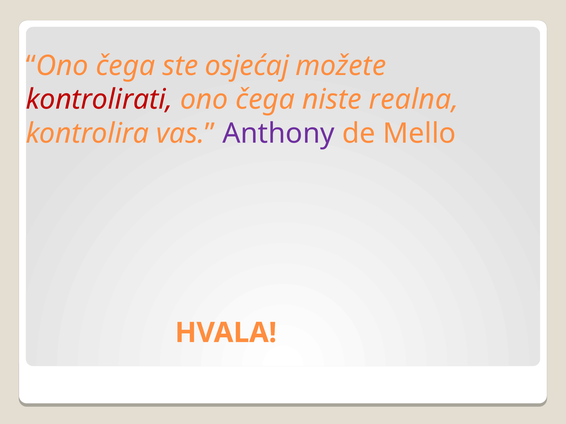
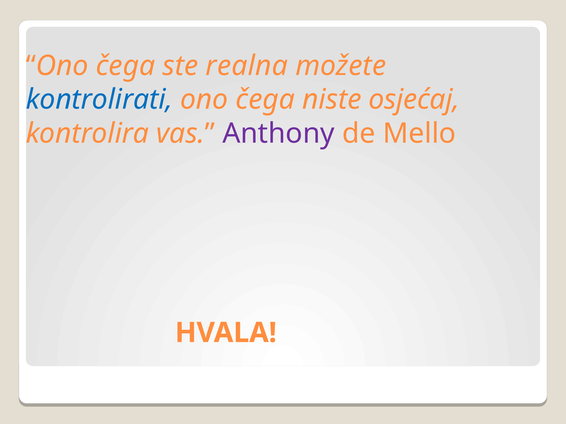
osjećaj: osjećaj -> realna (247, 66)
kontrolirati colour: red -> blue (99, 100)
realna: realna -> osjećaj (414, 100)
